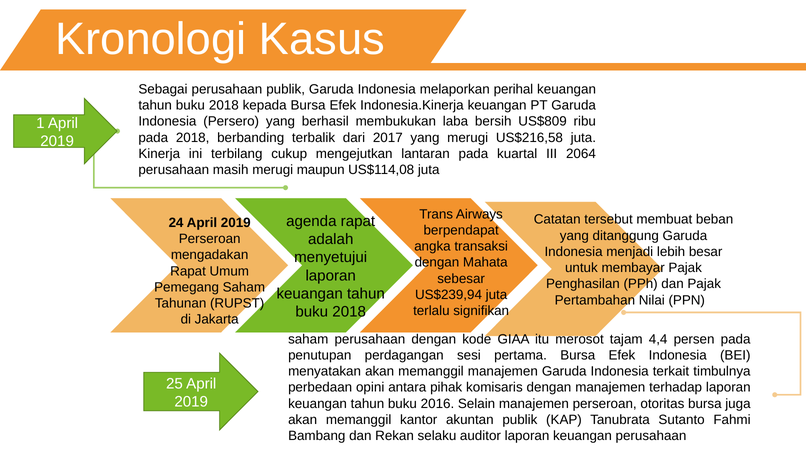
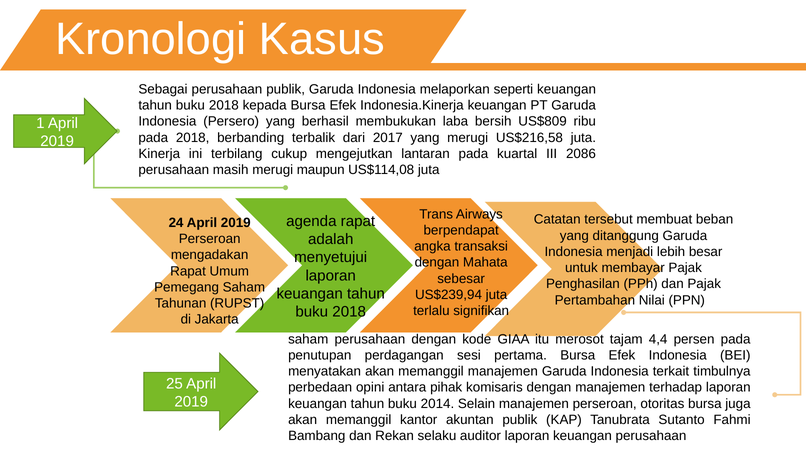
perihal: perihal -> seperti (513, 89)
2064: 2064 -> 2086 (581, 154)
2016: 2016 -> 2014 (437, 403)
